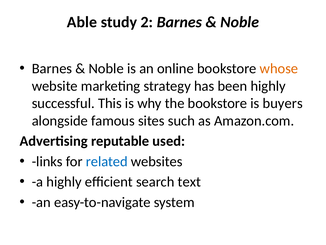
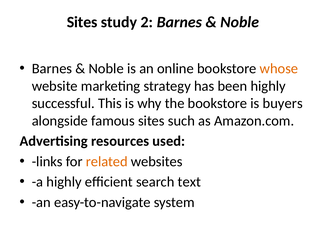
Able: Able -> Sites (82, 22)
reputable: reputable -> resources (120, 141)
related colour: blue -> orange (107, 161)
